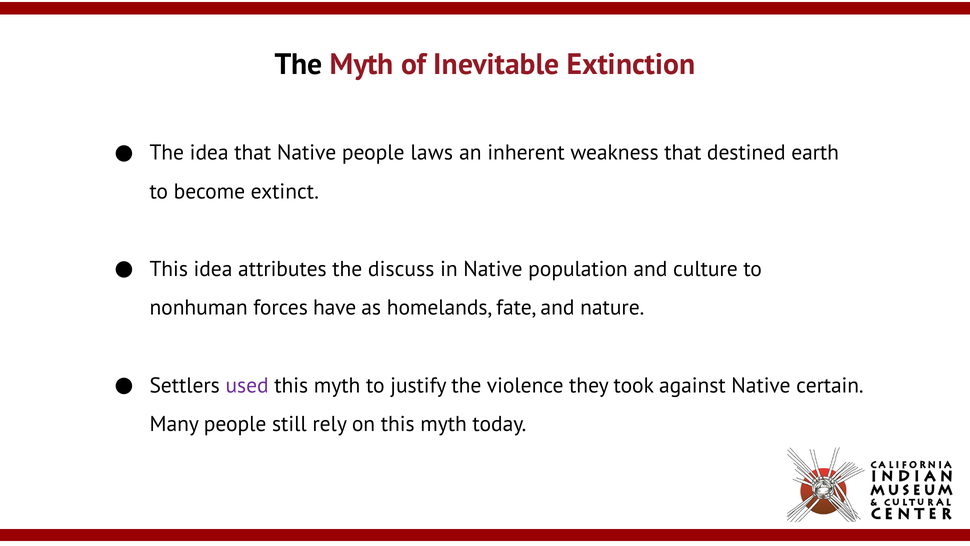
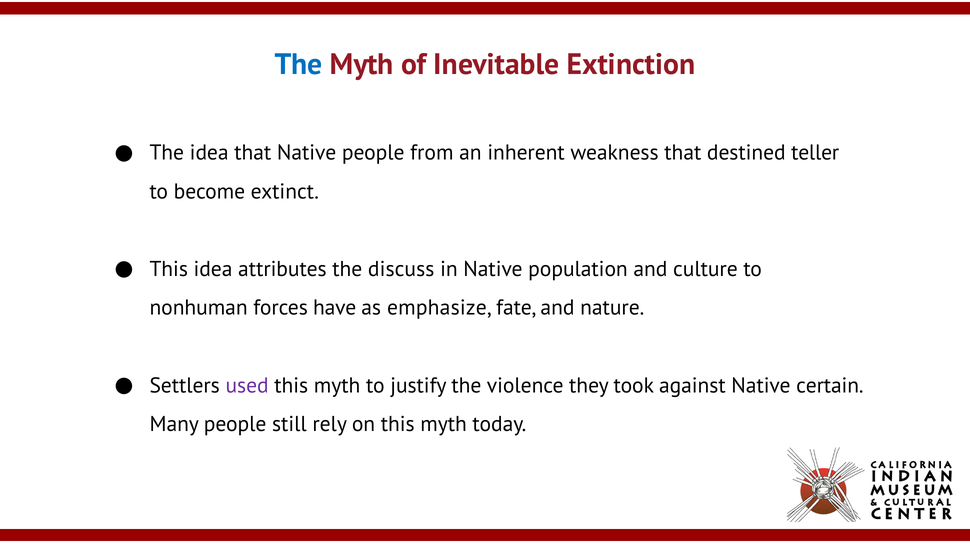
The colour: black -> blue (298, 64)
laws: laws -> from (432, 153)
earth: earth -> teller (815, 153)
homelands: homelands -> emphasize (439, 308)
